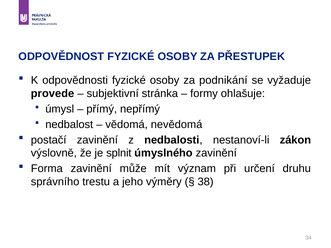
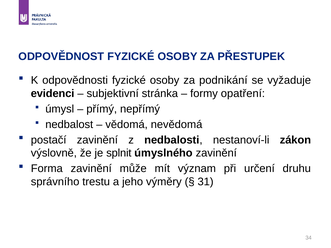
provede: provede -> evidenci (53, 94)
ohlašuje: ohlašuje -> opatření (243, 94)
38: 38 -> 31 (206, 182)
